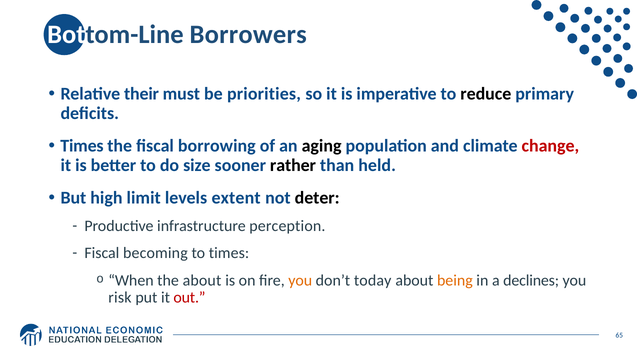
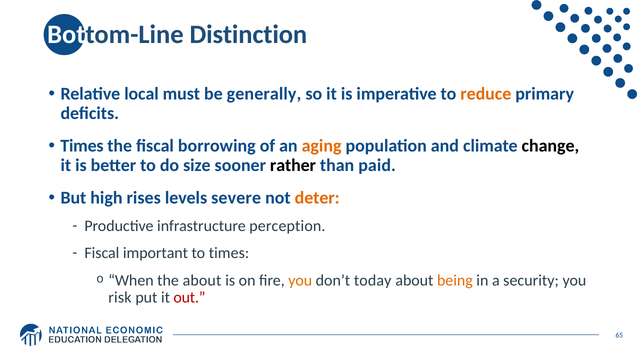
Borrowers: Borrowers -> Distinction (248, 34)
their: their -> local (141, 94)
priorities: priorities -> generally (264, 94)
reduce colour: black -> orange (486, 94)
aging colour: black -> orange (322, 146)
change colour: red -> black (550, 146)
held: held -> paid (377, 165)
limit: limit -> rises (144, 198)
extent: extent -> severe (236, 198)
deter colour: black -> orange (317, 198)
becoming: becoming -> important (155, 253)
declines: declines -> security (531, 281)
